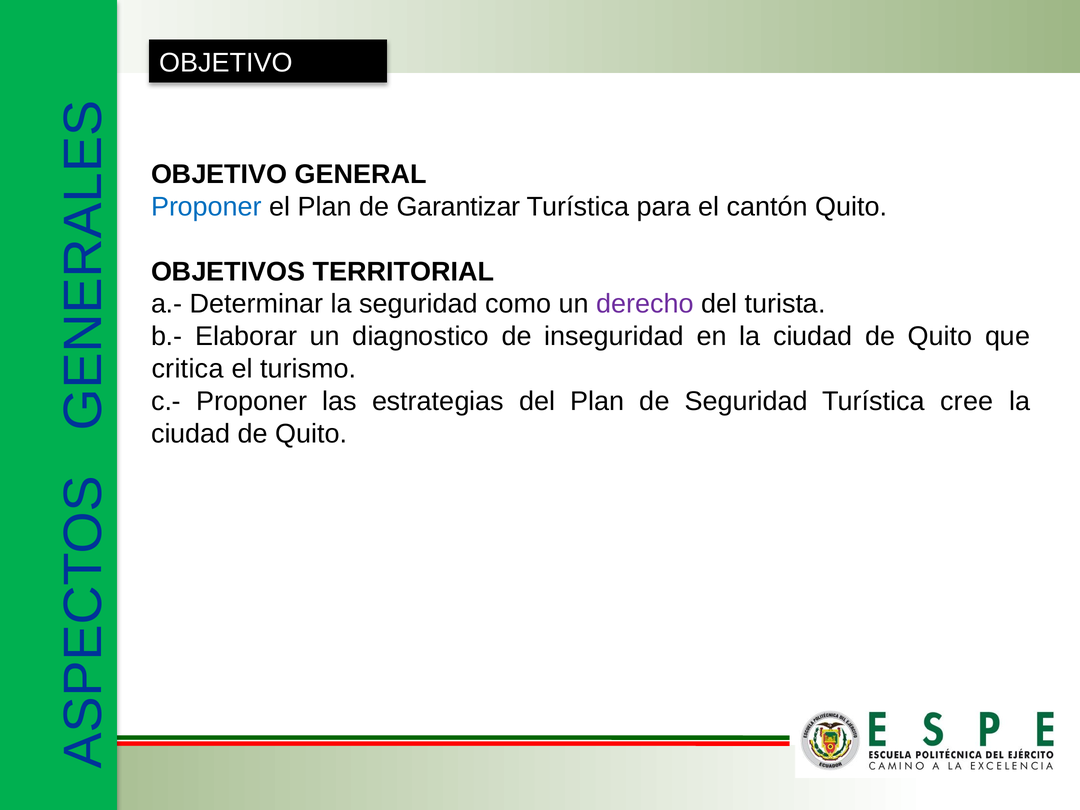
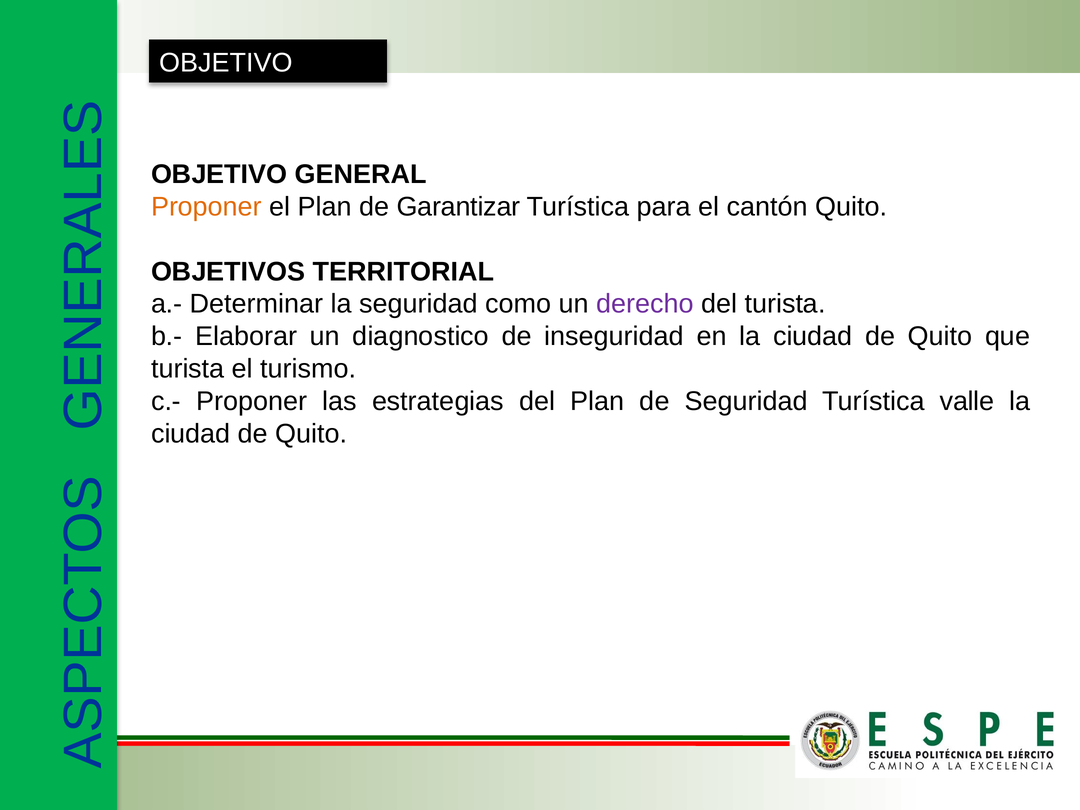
Proponer colour: blue -> orange (207, 207)
critica: critica -> turista (188, 369)
cree: cree -> valle (967, 401)
